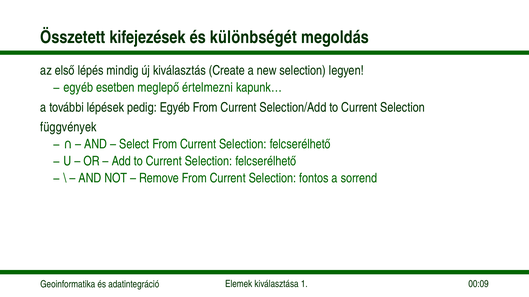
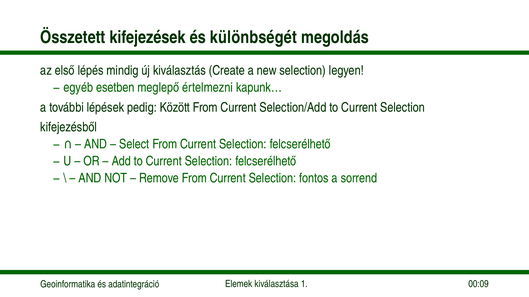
pedig Egyéb: Egyéb -> Között (175, 108)
függvények: függvények -> kifejezésből (69, 127)
